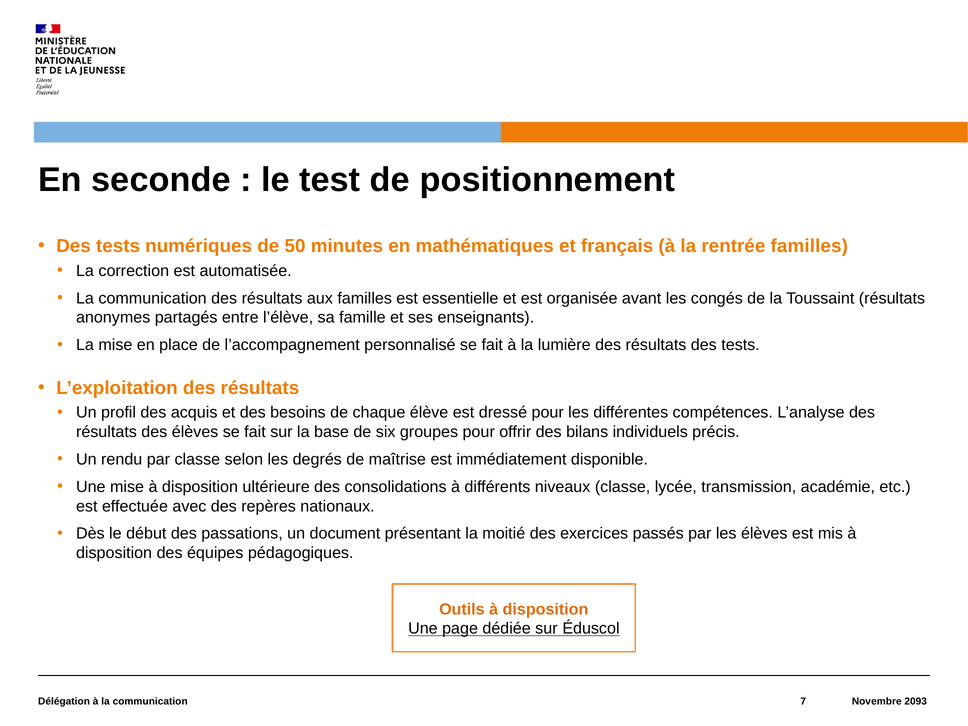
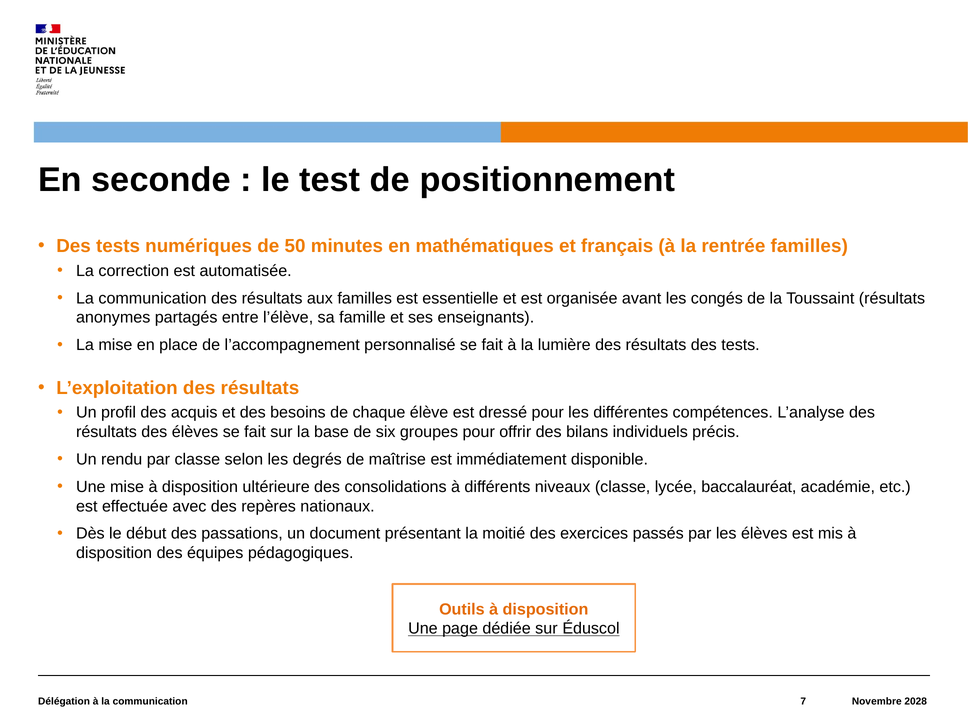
transmission: transmission -> baccalauréat (749, 487)
2093: 2093 -> 2028 (916, 701)
